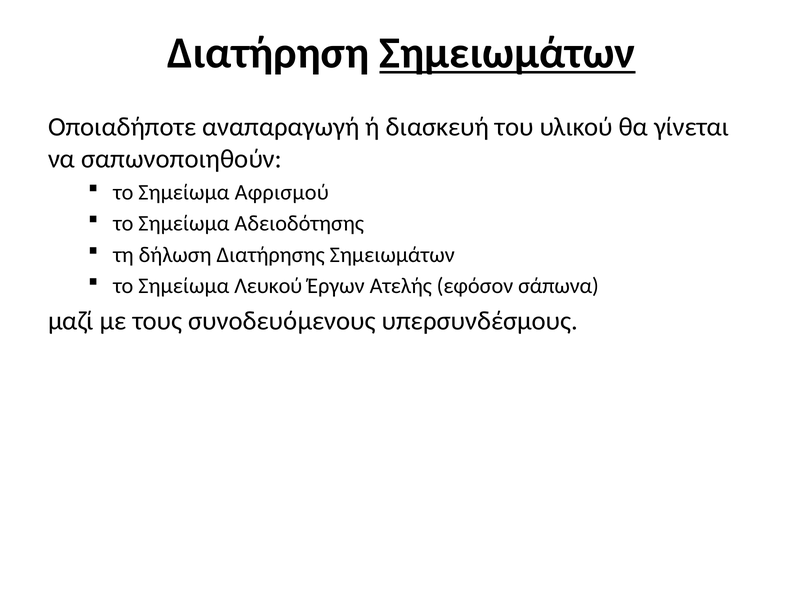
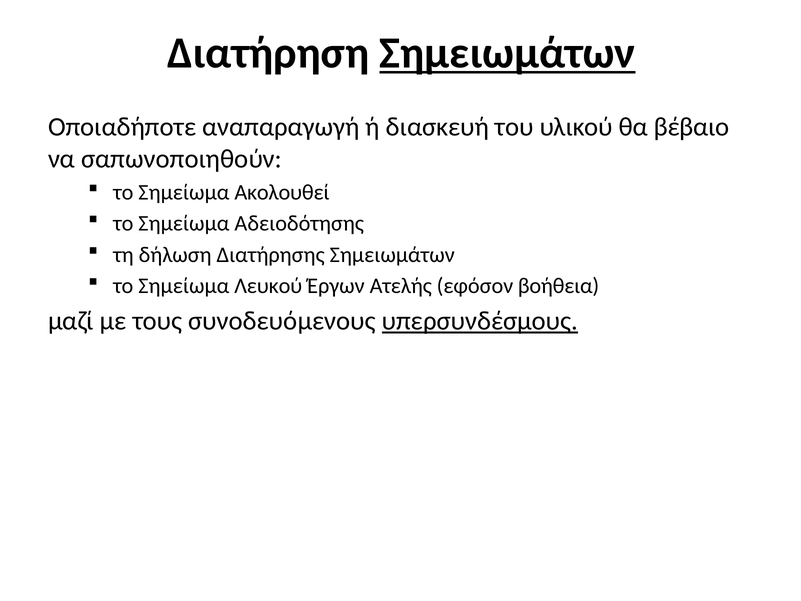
γίνεται: γίνεται -> βέβαιο (692, 127)
Αφρισμού: Αφρισμού -> Ακολουθεί (282, 192)
σάπωνα: σάπωνα -> βοήθεια (559, 286)
υπερσυνδέσμους underline: none -> present (480, 321)
